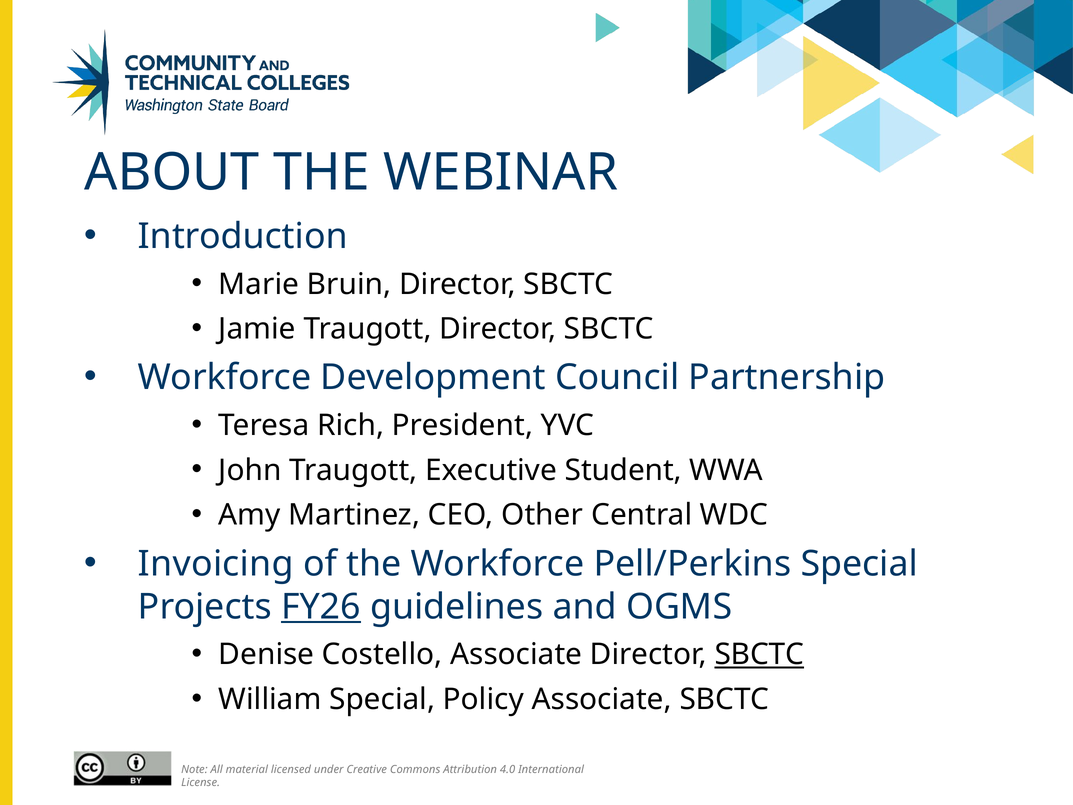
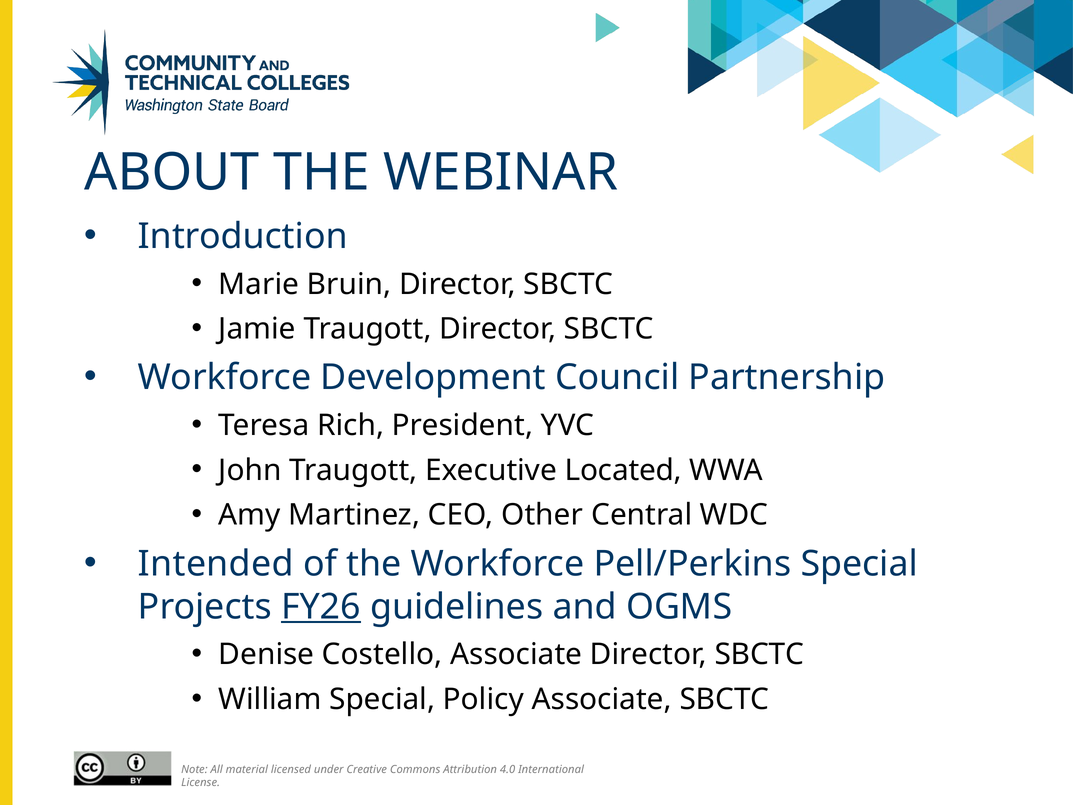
Student: Student -> Located (623, 470)
Invoicing: Invoicing -> Intended (216, 564)
SBCTC underline: present -> none (759, 654)
